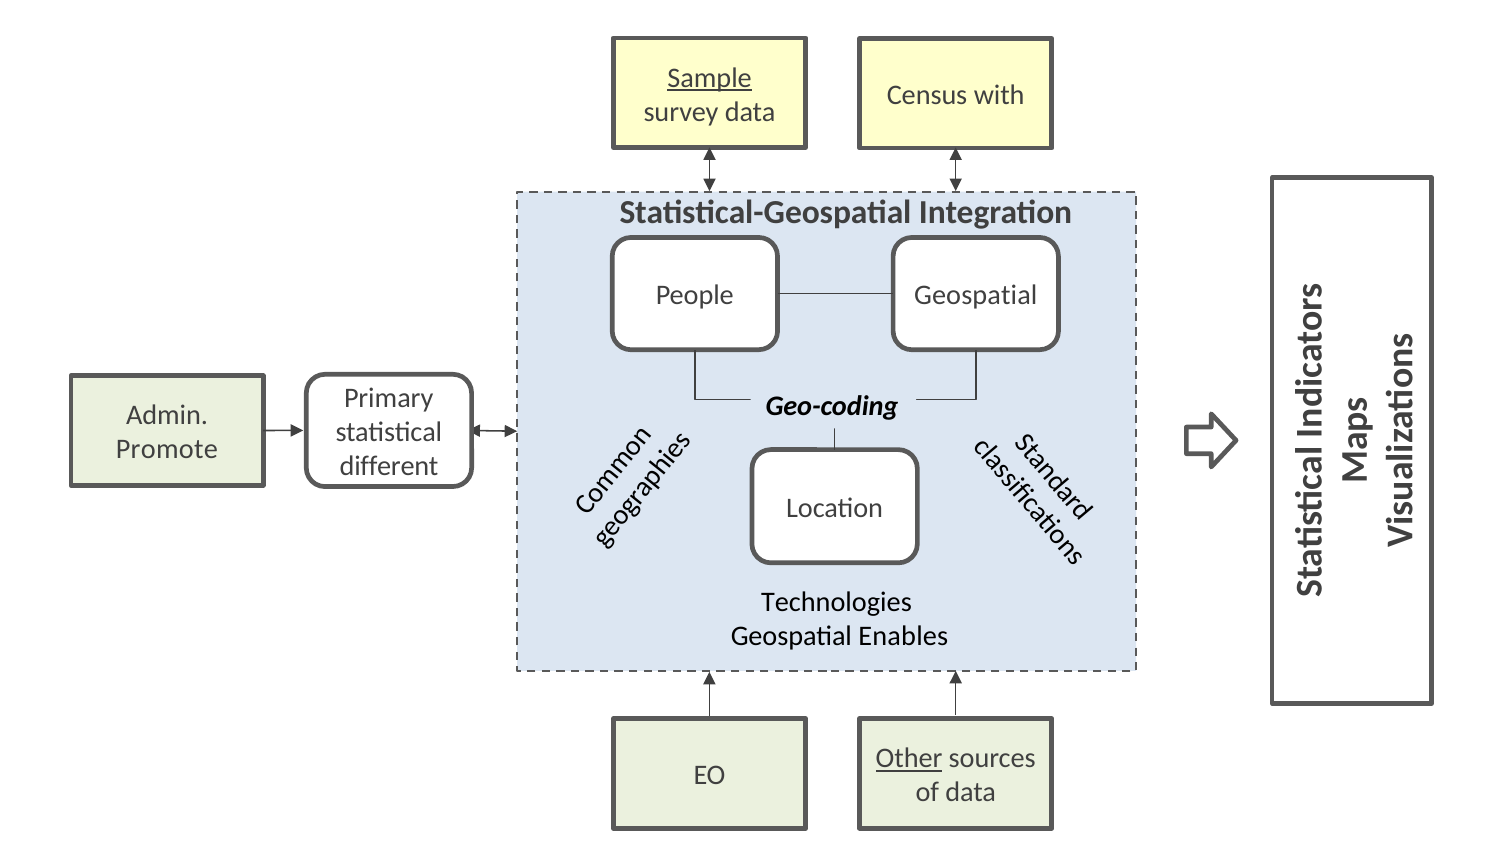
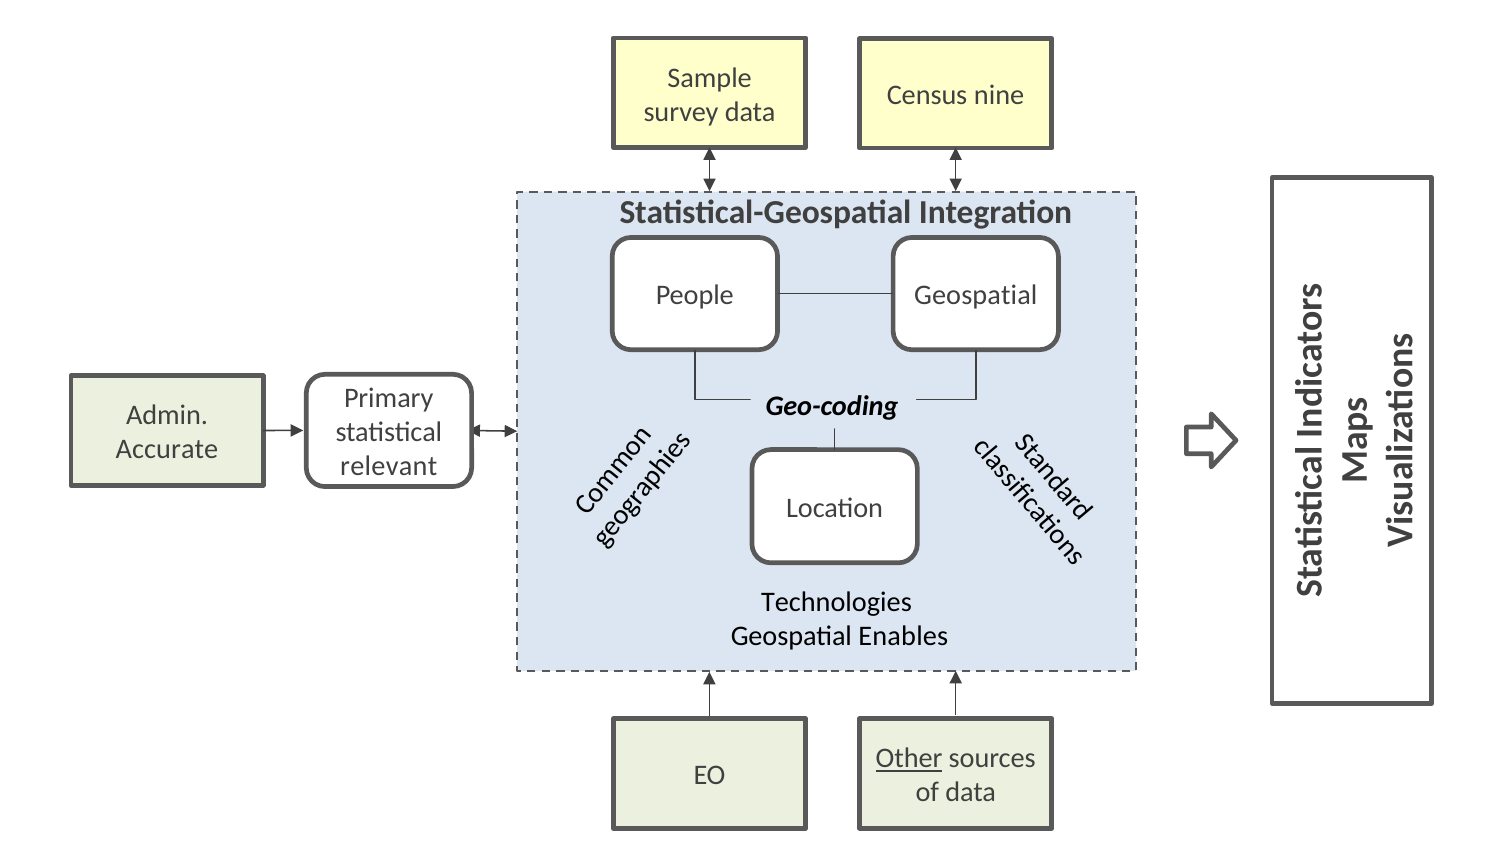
Sample underline: present -> none (710, 78)
with: with -> nine (999, 95)
Promote: Promote -> Accurate (167, 450)
different: different -> relevant (389, 467)
